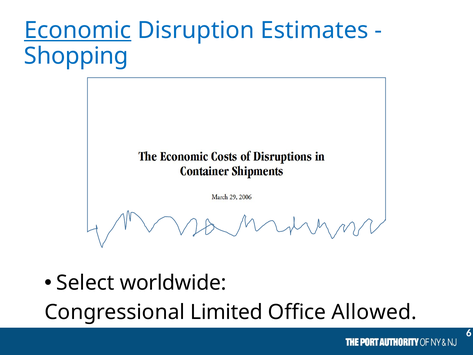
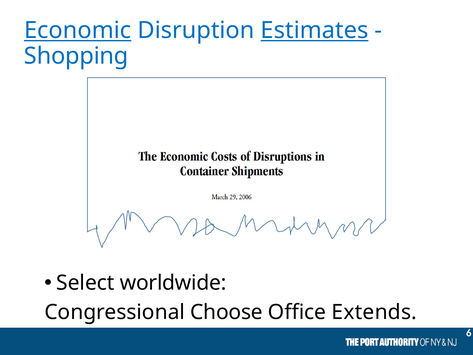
Estimates underline: none -> present (315, 30)
Limited: Limited -> Choose (227, 312)
Allowed: Allowed -> Extends (374, 312)
